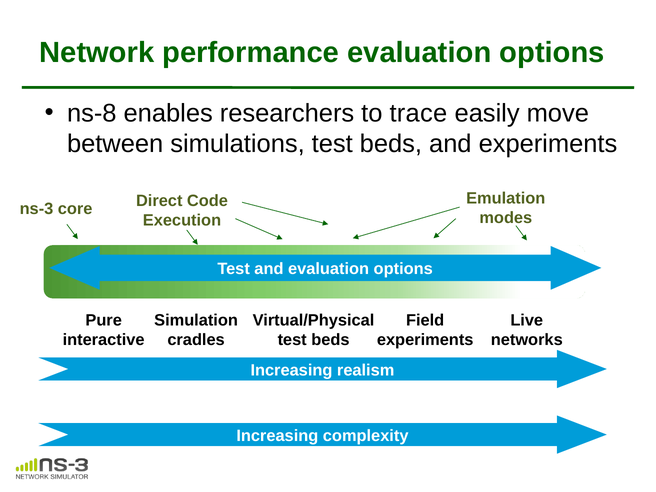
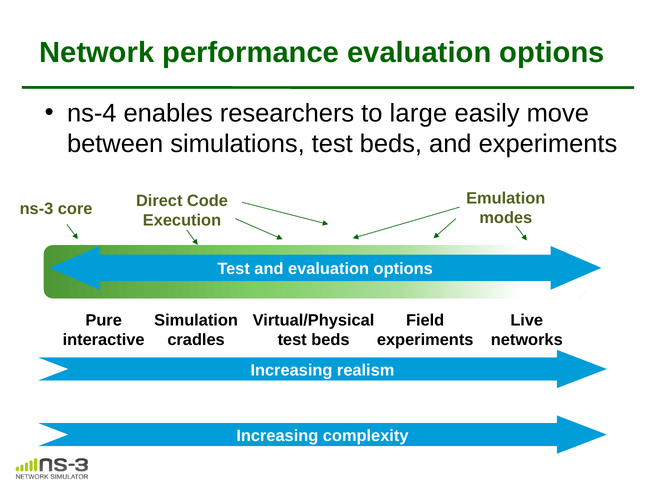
ns-8: ns-8 -> ns-4 (92, 113)
trace: trace -> large (418, 113)
